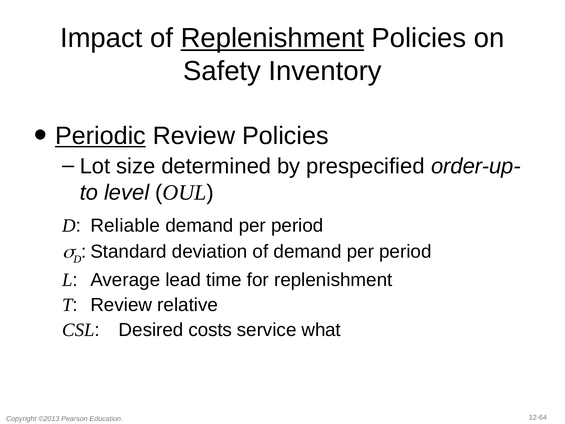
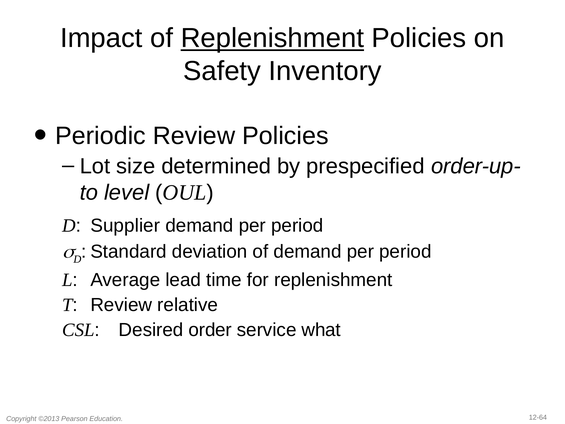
Periodic underline: present -> none (100, 136)
Reliable: Reliable -> Supplier (125, 225)
costs: costs -> order (210, 330)
